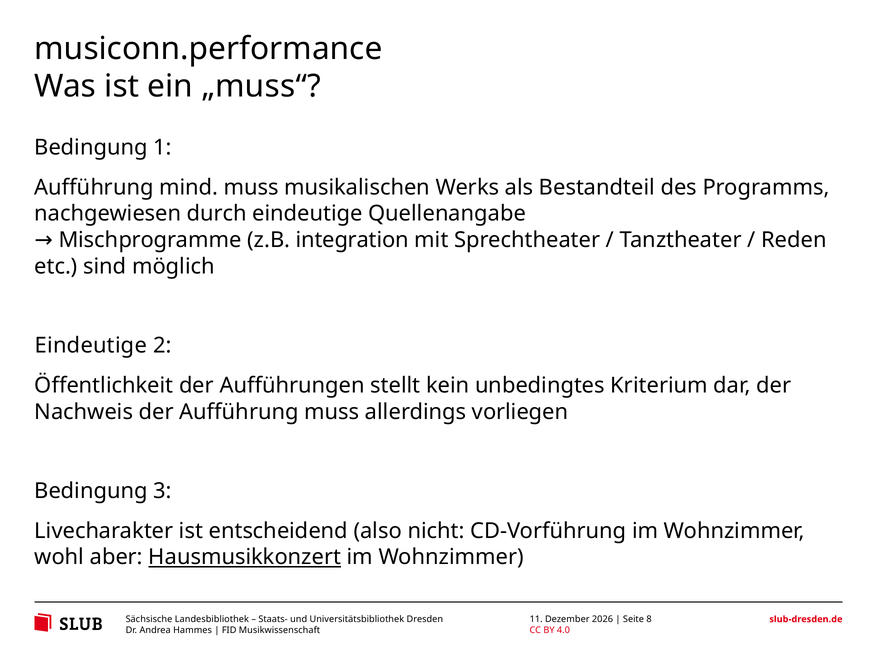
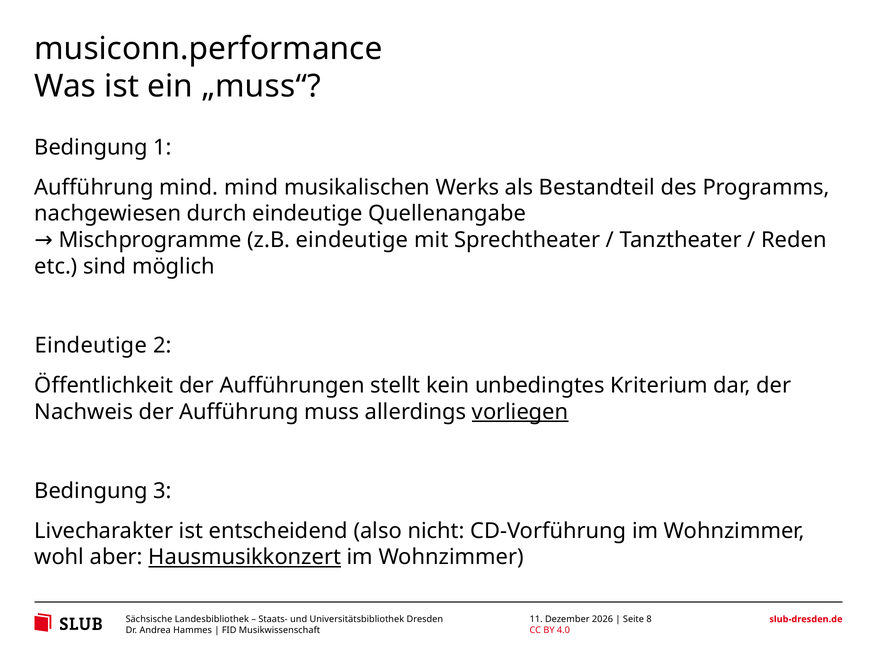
mind muss: muss -> mind (251, 187)
z.B integration: integration -> eindeutige (352, 240)
vorliegen underline: none -> present (520, 412)
